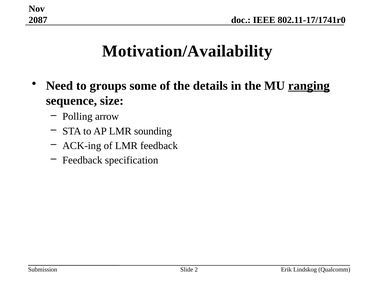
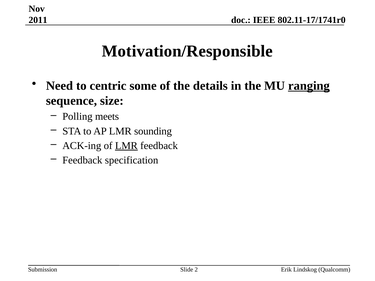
2087: 2087 -> 2011 (38, 20)
Motivation/Availability: Motivation/Availability -> Motivation/Responsible (187, 51)
groups: groups -> centric (108, 86)
arrow: arrow -> meets (107, 117)
LMR underline: none -> present (126, 146)
